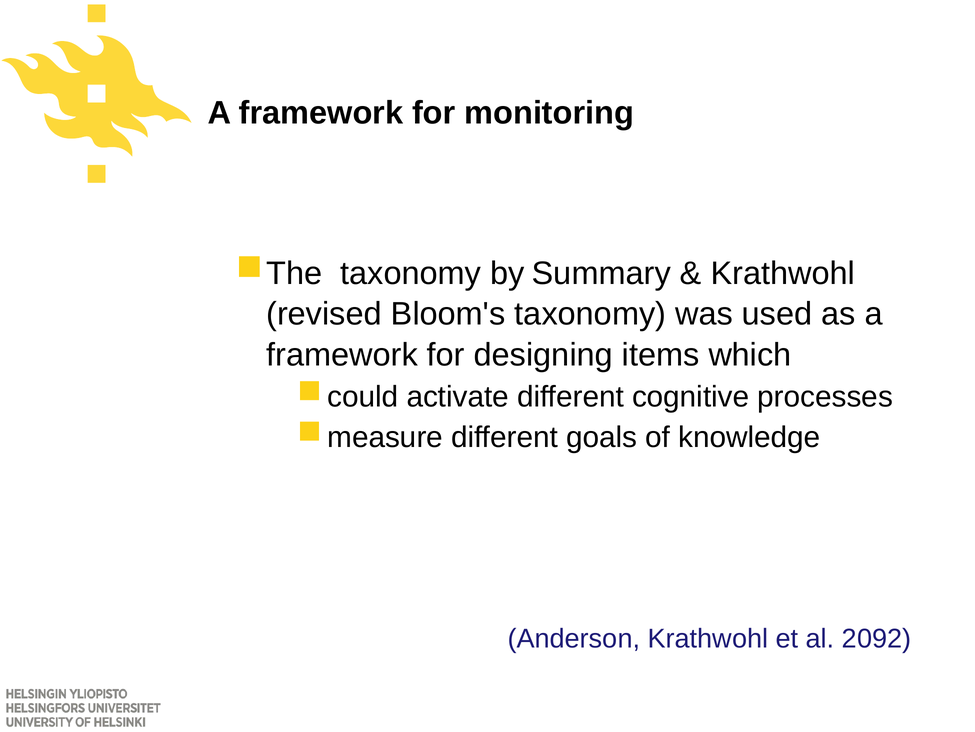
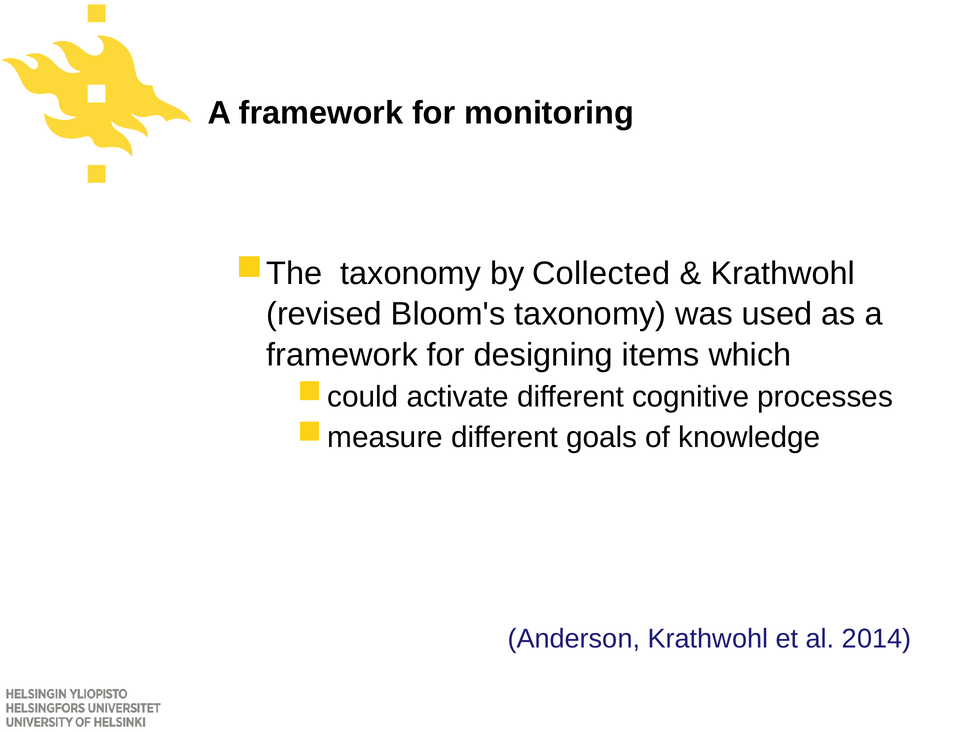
Summary: Summary -> Collected (601, 273)
2092: 2092 -> 2014 (877, 638)
